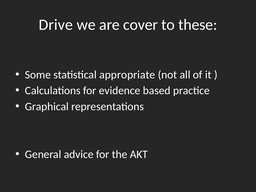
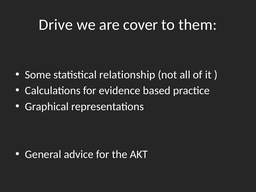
these: these -> them (198, 25)
appropriate: appropriate -> relationship (127, 75)
